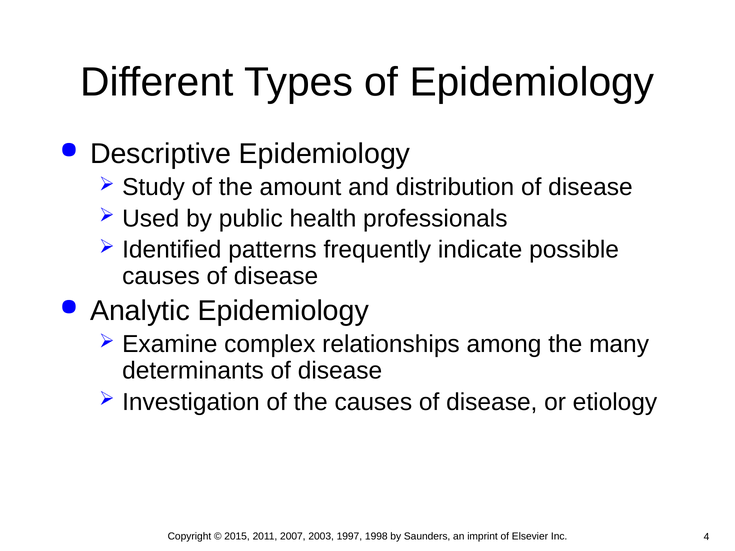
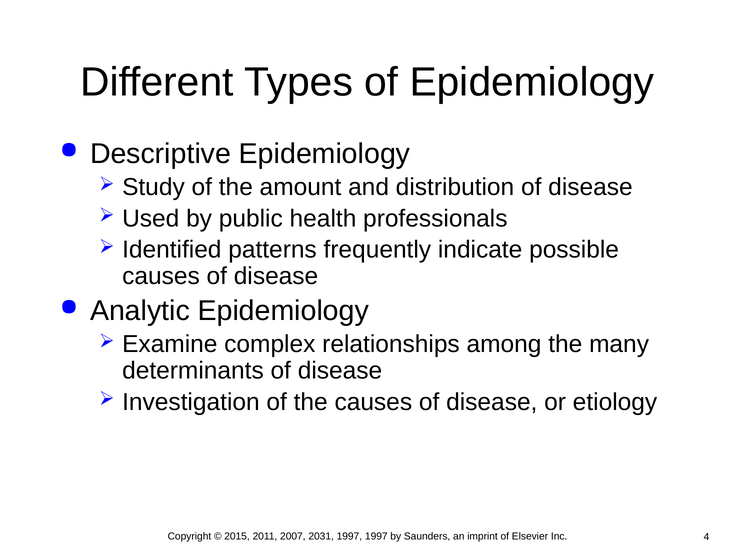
2003: 2003 -> 2031 (321, 537)
1997 1998: 1998 -> 1997 (376, 537)
